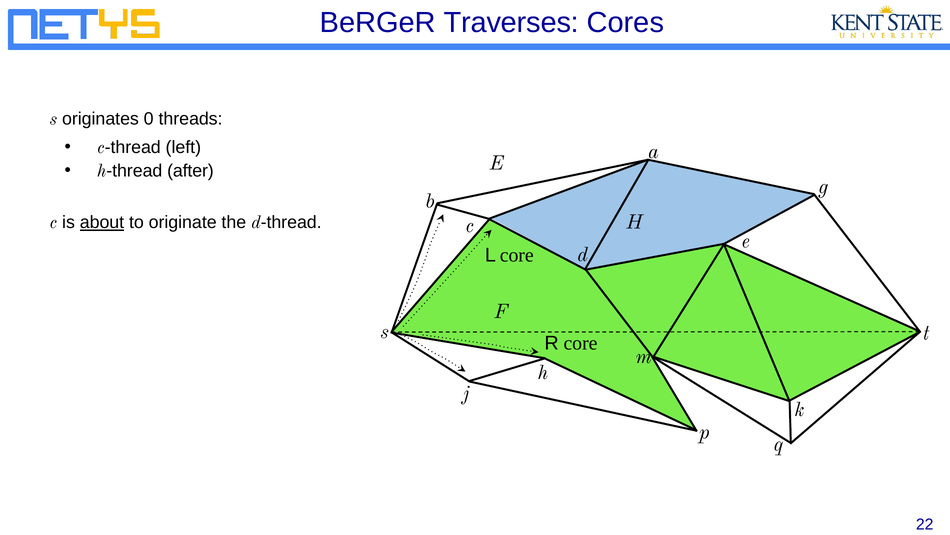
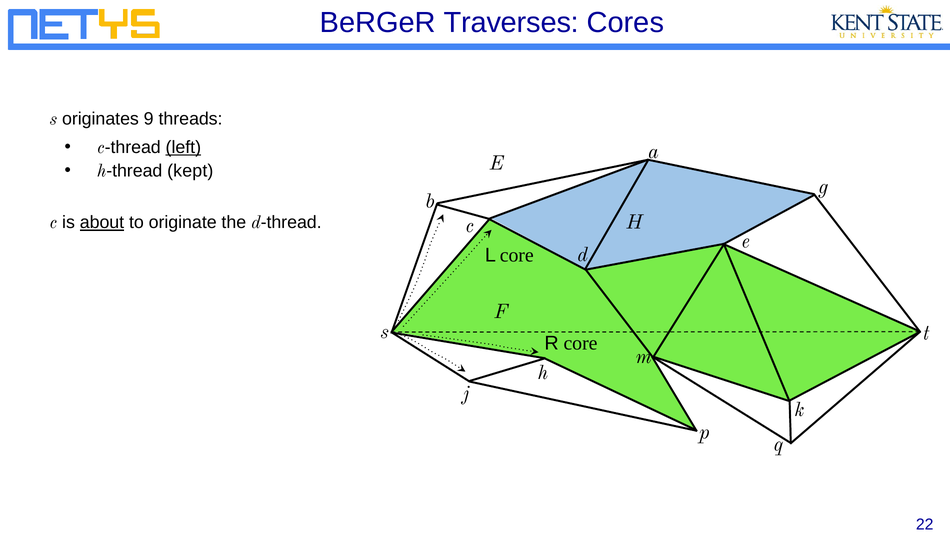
0: 0 -> 9 (149, 119)
left underline: none -> present (183, 147)
after: after -> kept (190, 171)
